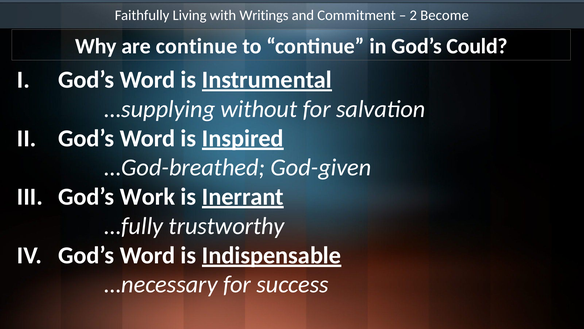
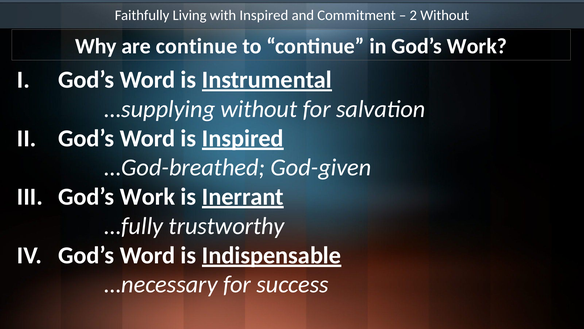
with Writings: Writings -> Inspired (264, 15)
2 Become: Become -> Without (445, 15)
in God’s Could: Could -> Work (477, 46)
